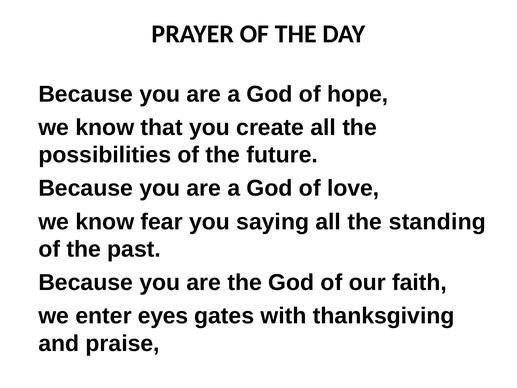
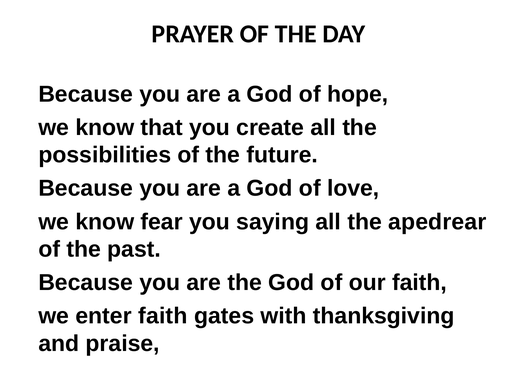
standing: standing -> apedrear (437, 222)
enter eyes: eyes -> faith (163, 316)
